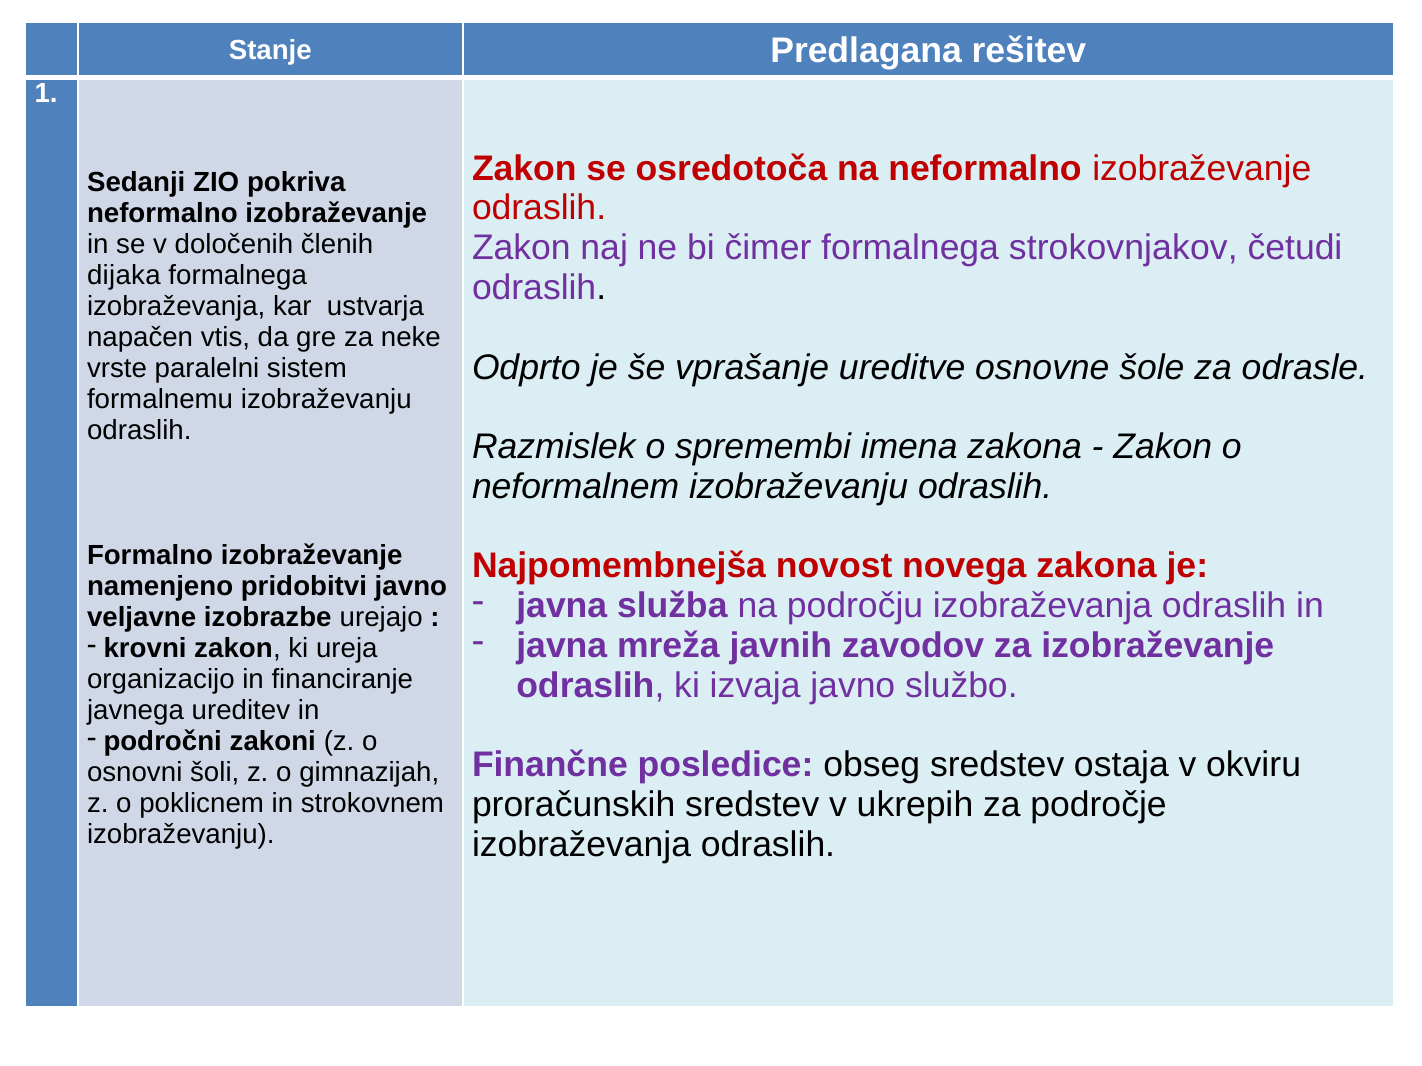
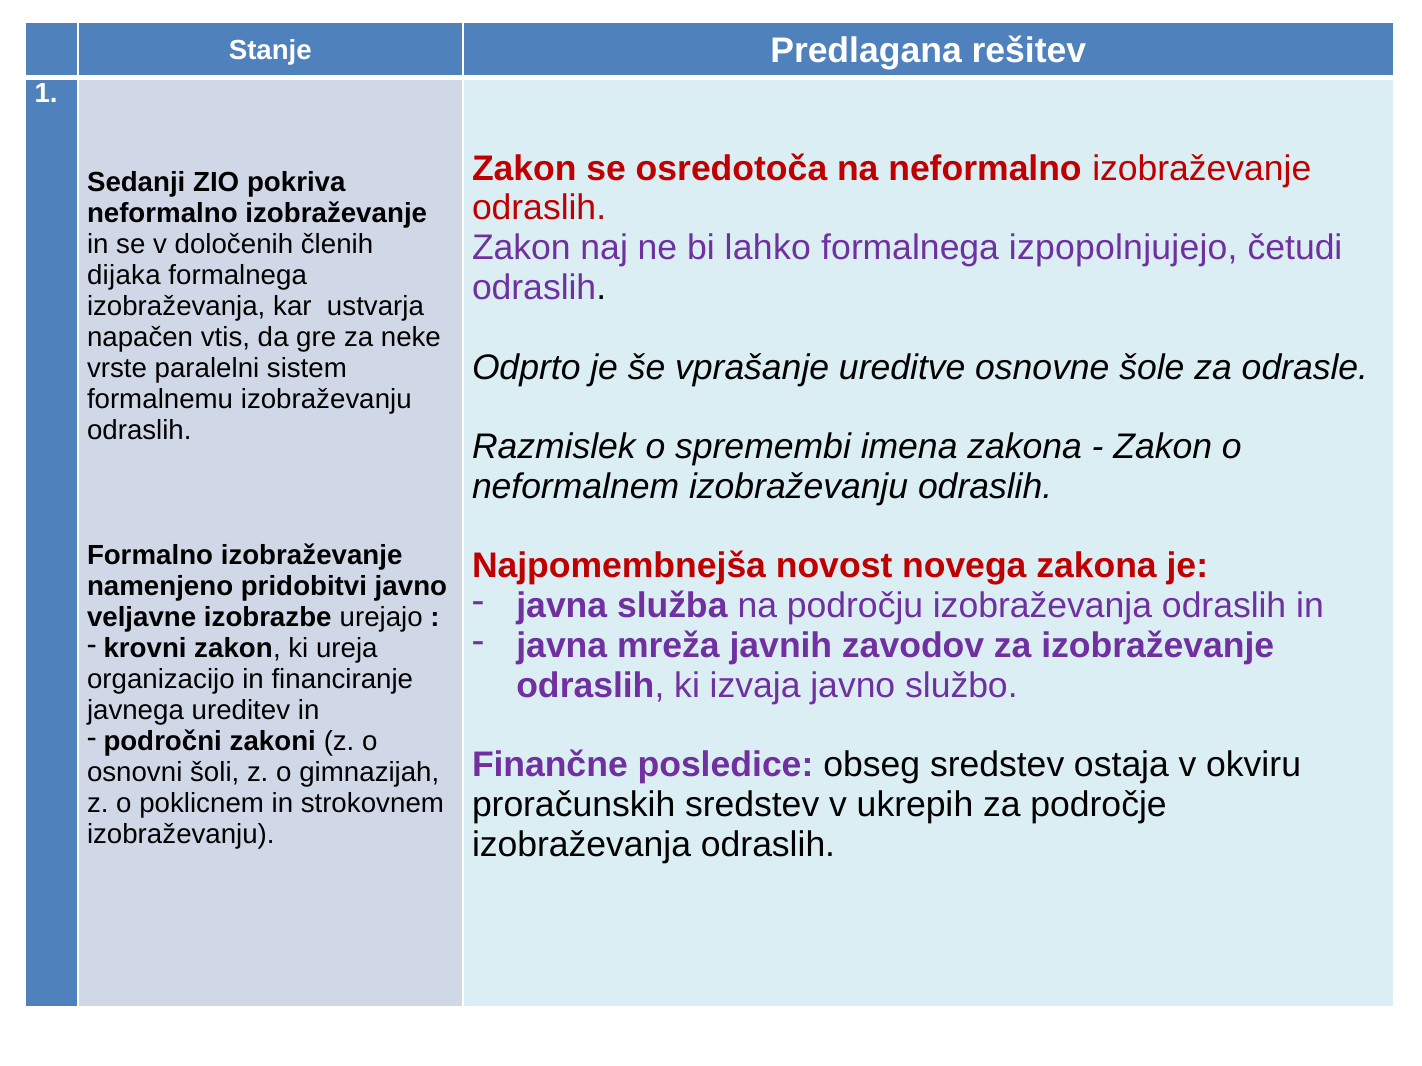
čimer: čimer -> lahko (768, 248)
strokovnjakov: strokovnjakov -> izpopolnjujejo (1123, 248)
